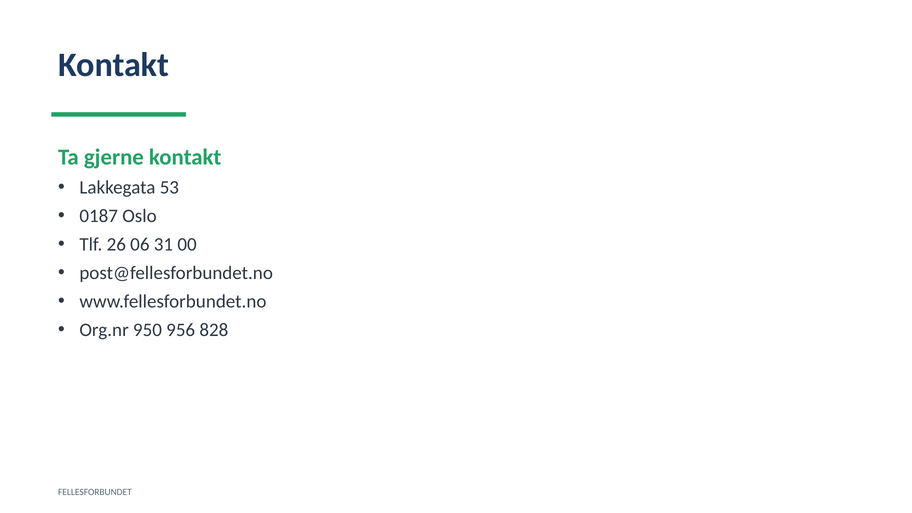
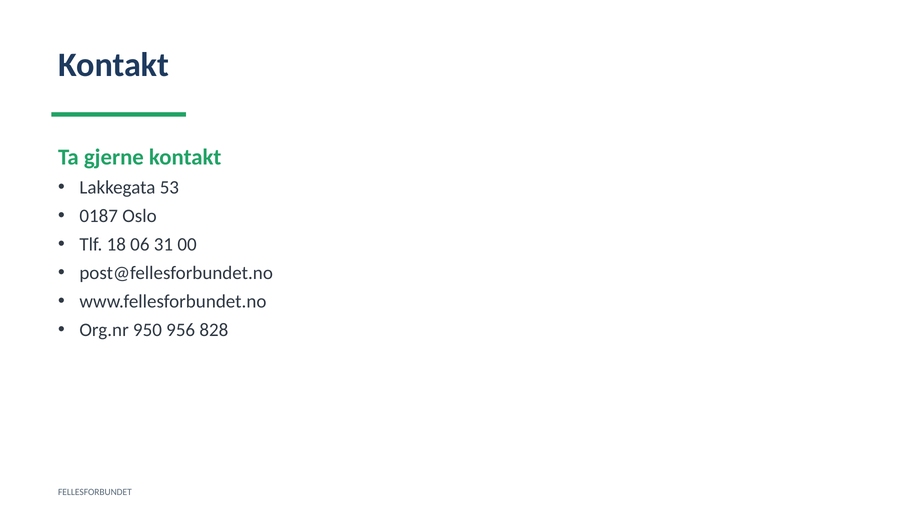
26: 26 -> 18 (116, 245)
